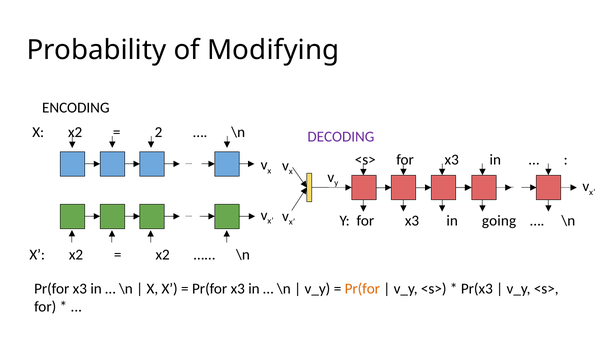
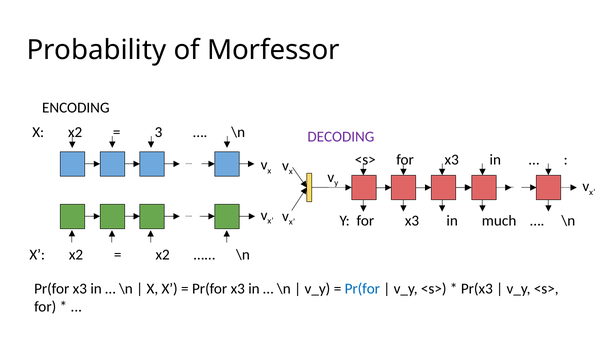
Modifying: Modifying -> Morfessor (273, 50)
2: 2 -> 3 (159, 133)
going: going -> much (499, 221)
Pr(for colour: orange -> blue (362, 289)
